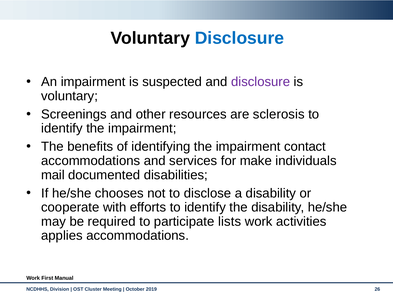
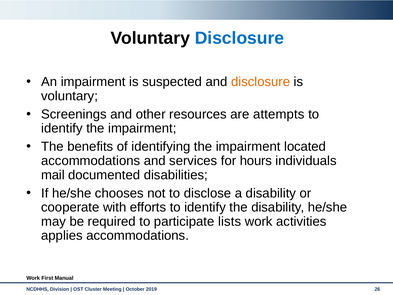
disclosure colour: purple -> orange (261, 82)
sclerosis: sclerosis -> attempts (279, 114)
contact: contact -> located (305, 147)
make: make -> hours (256, 161)
